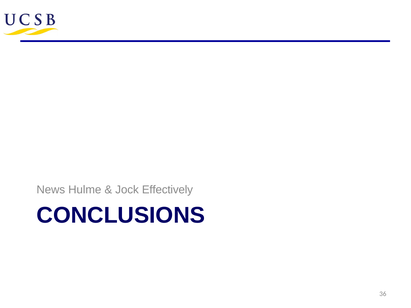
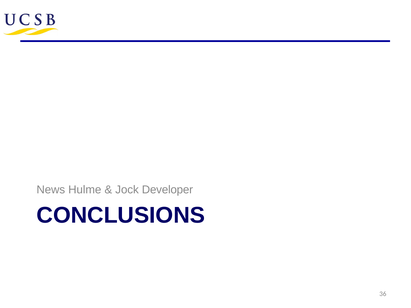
Effectively: Effectively -> Developer (167, 190)
